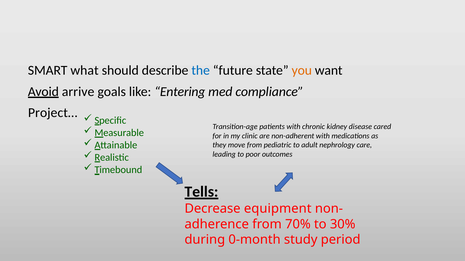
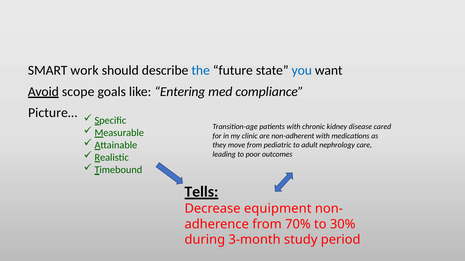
what: what -> work (85, 71)
you colour: orange -> blue (302, 71)
arrive: arrive -> scope (78, 92)
Project…: Project… -> Picture… (53, 113)
0-month: 0-month -> 3-month (255, 240)
